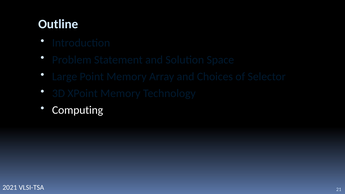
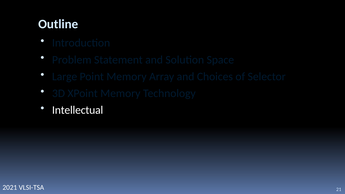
Computing: Computing -> Intellectual (78, 110)
